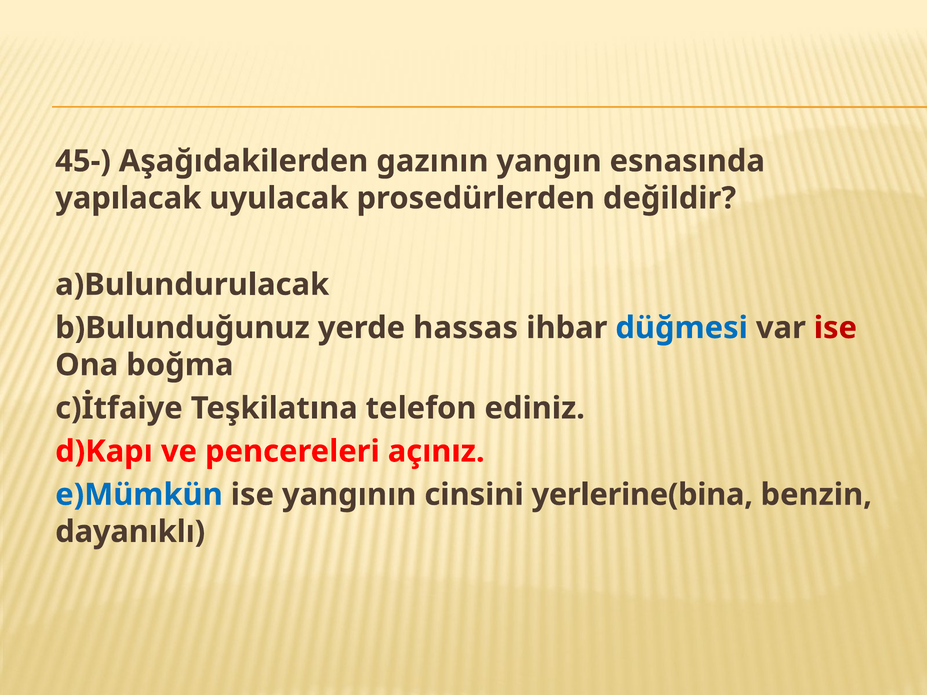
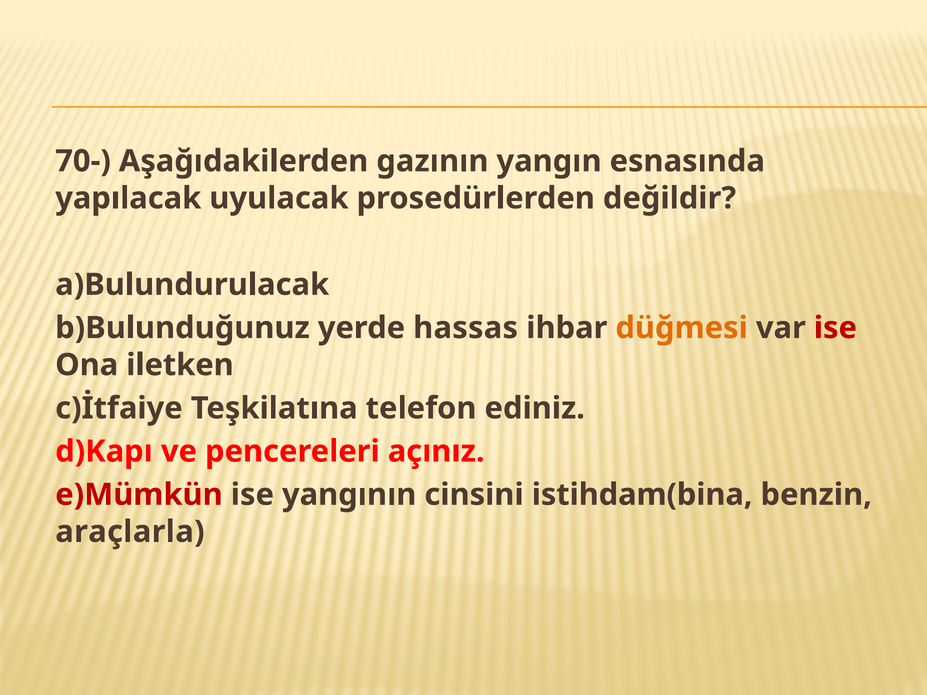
45-: 45- -> 70- (83, 161)
düğmesi colour: blue -> orange (682, 328)
boğma: boğma -> iletken (180, 365)
e)Mümkün colour: blue -> red (139, 495)
yerlerine(bina: yerlerine(bina -> istihdam(bina (642, 495)
dayanıklı: dayanıklı -> araçlarla (130, 532)
